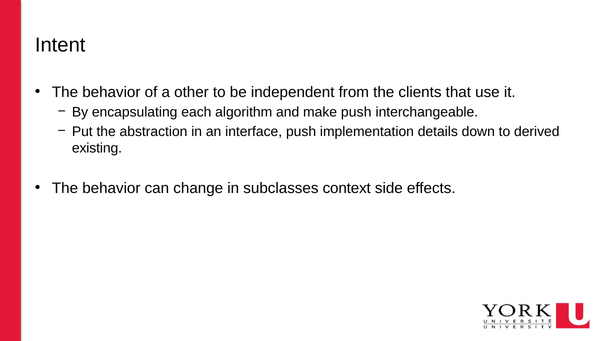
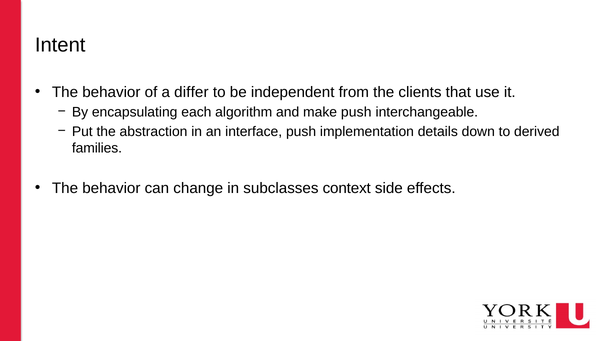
other: other -> differ (191, 92)
existing: existing -> families (97, 148)
